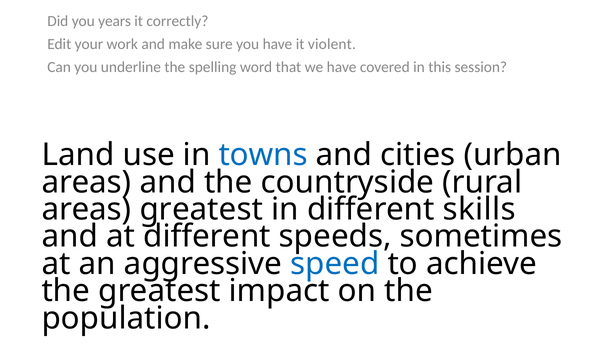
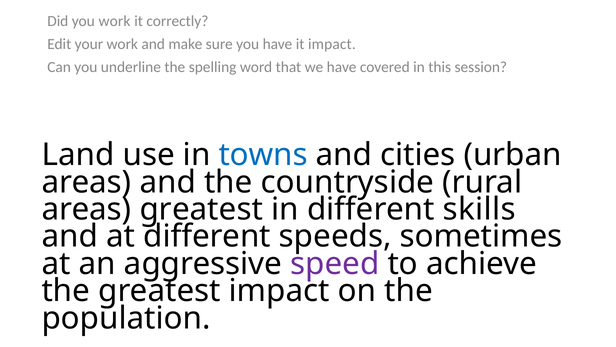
you years: years -> work (114, 21)
it violent: violent -> impact (332, 44)
speed colour: blue -> purple (335, 263)
